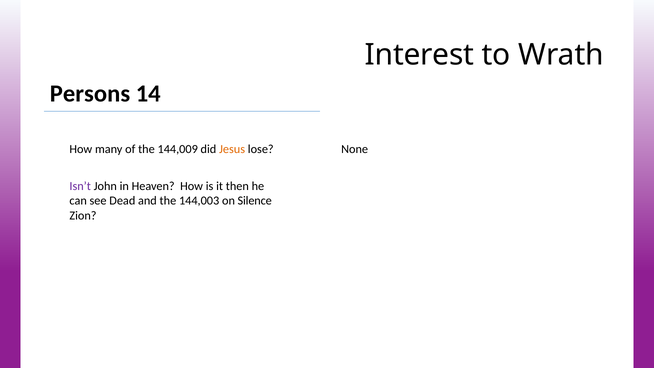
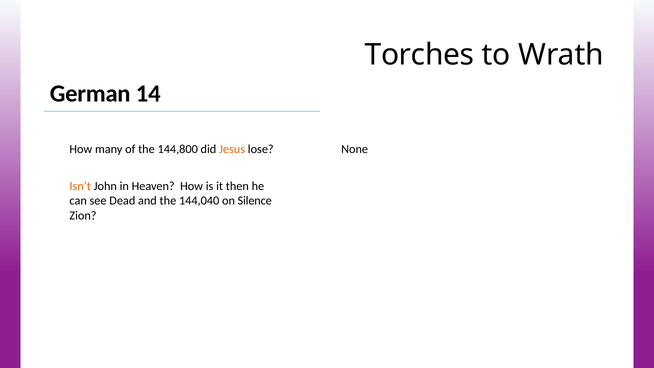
Interest: Interest -> Torches (419, 55)
Persons: Persons -> German (90, 93)
144,009: 144,009 -> 144,800 (178, 149)
Isn’t colour: purple -> orange (80, 186)
144,003: 144,003 -> 144,040 (199, 201)
